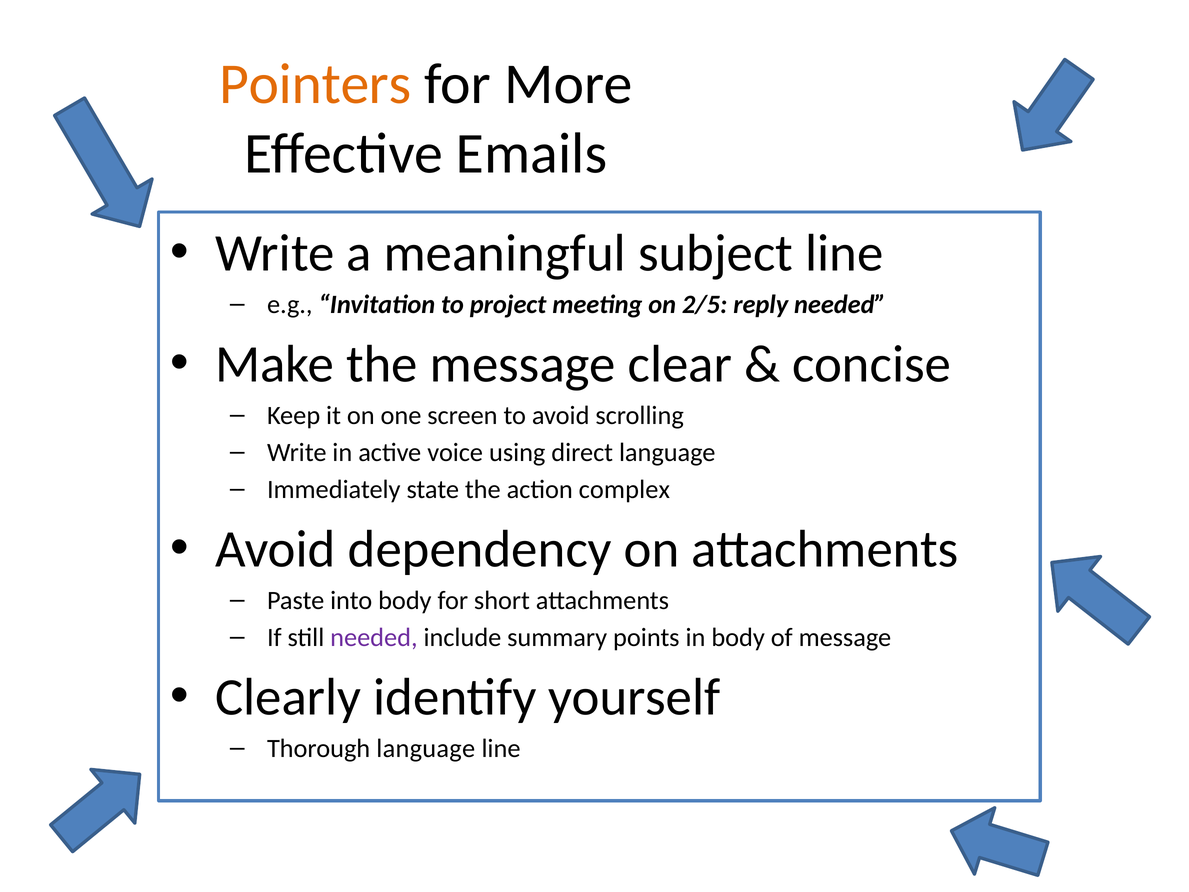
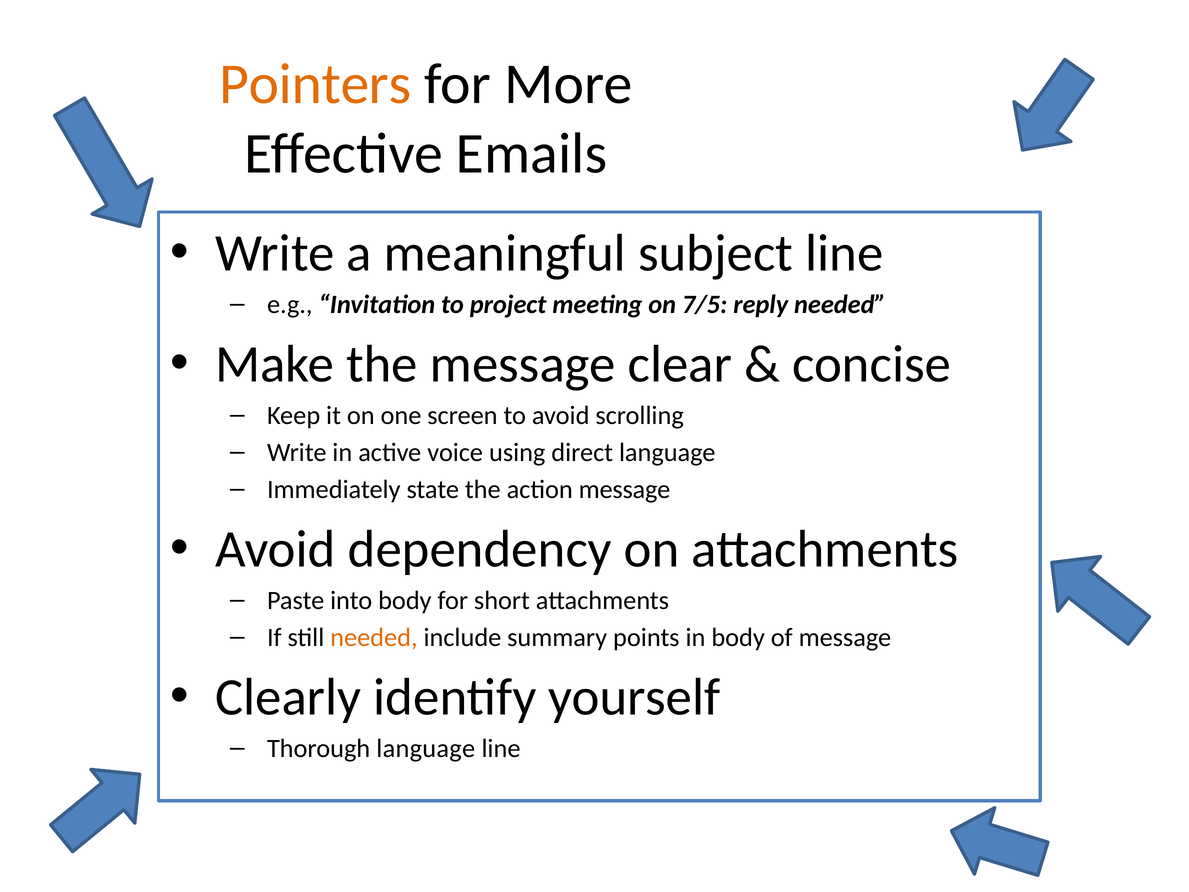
2/5: 2/5 -> 7/5 (705, 304)
action complex: complex -> message (625, 489)
needed colour: purple -> orange (374, 637)
